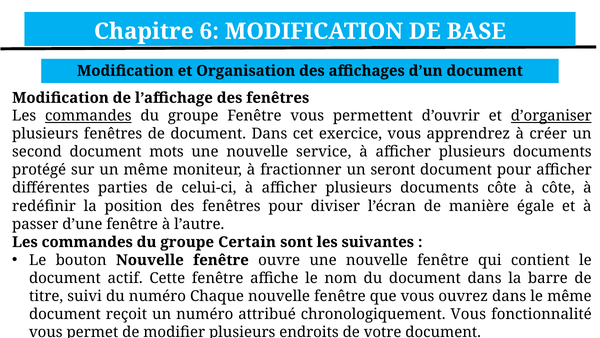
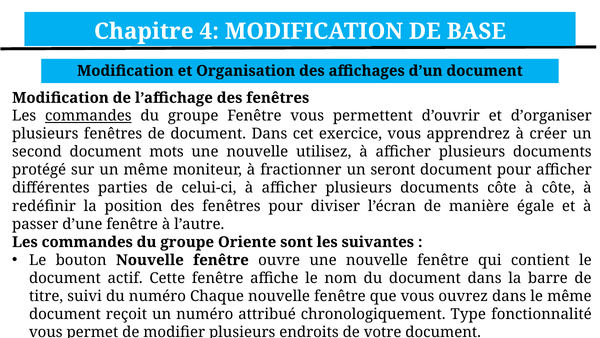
6: 6 -> 4 (209, 31)
d’organiser underline: present -> none (551, 116)
service: service -> utilisez (324, 152)
Certain: Certain -> Oriente (247, 242)
chronologiquement Vous: Vous -> Type (468, 314)
